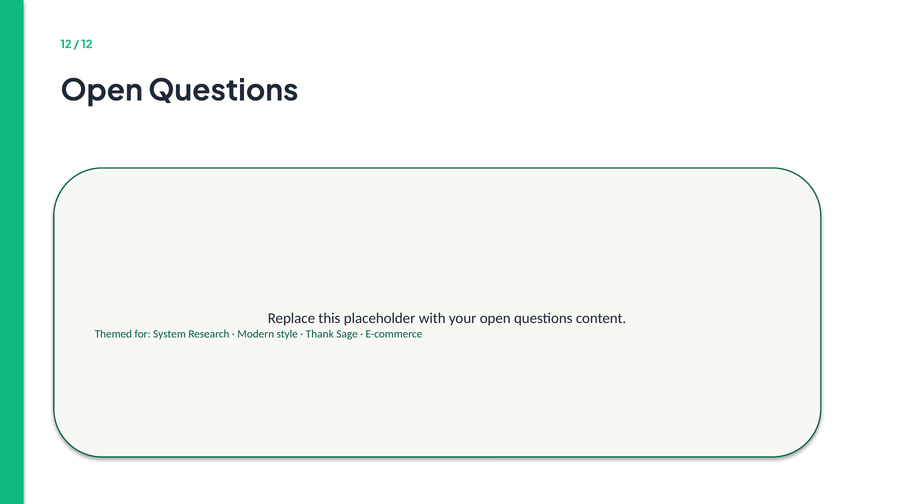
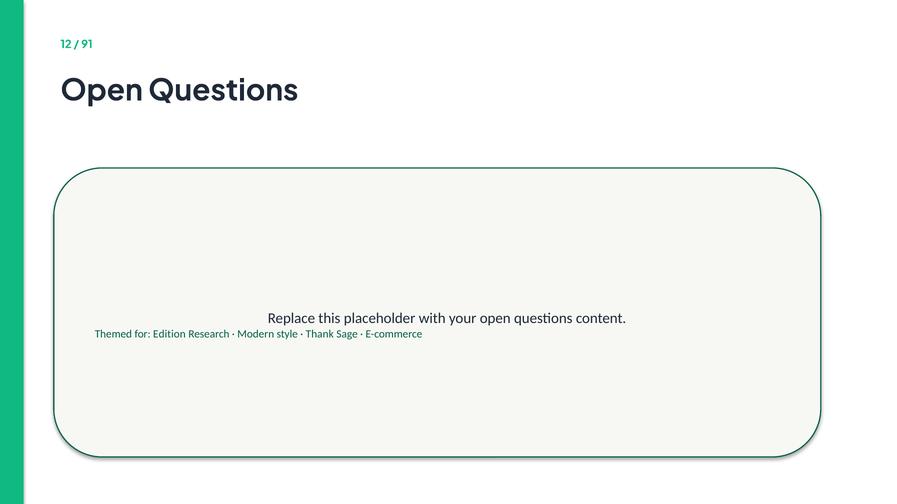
12: 12 -> 91 (87, 44)
System: System -> Edition (169, 334)
